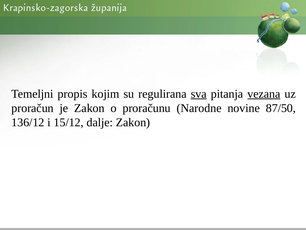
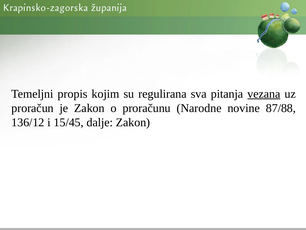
sva underline: present -> none (199, 94)
87/50: 87/50 -> 87/88 (281, 108)
15/12: 15/12 -> 15/45 (69, 122)
